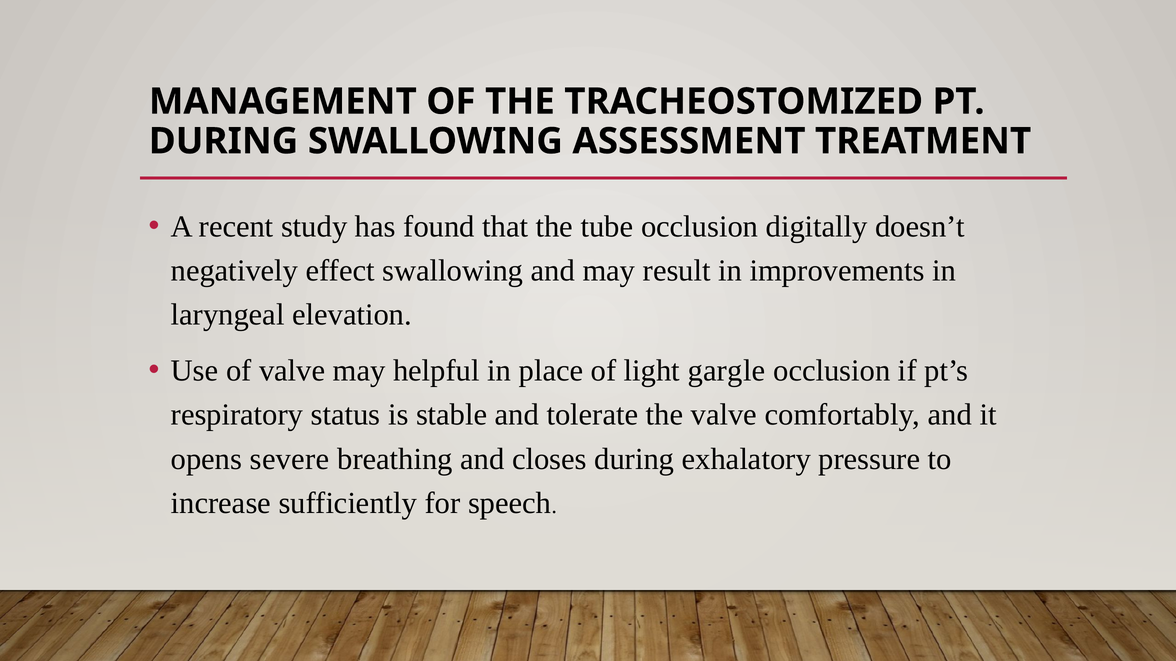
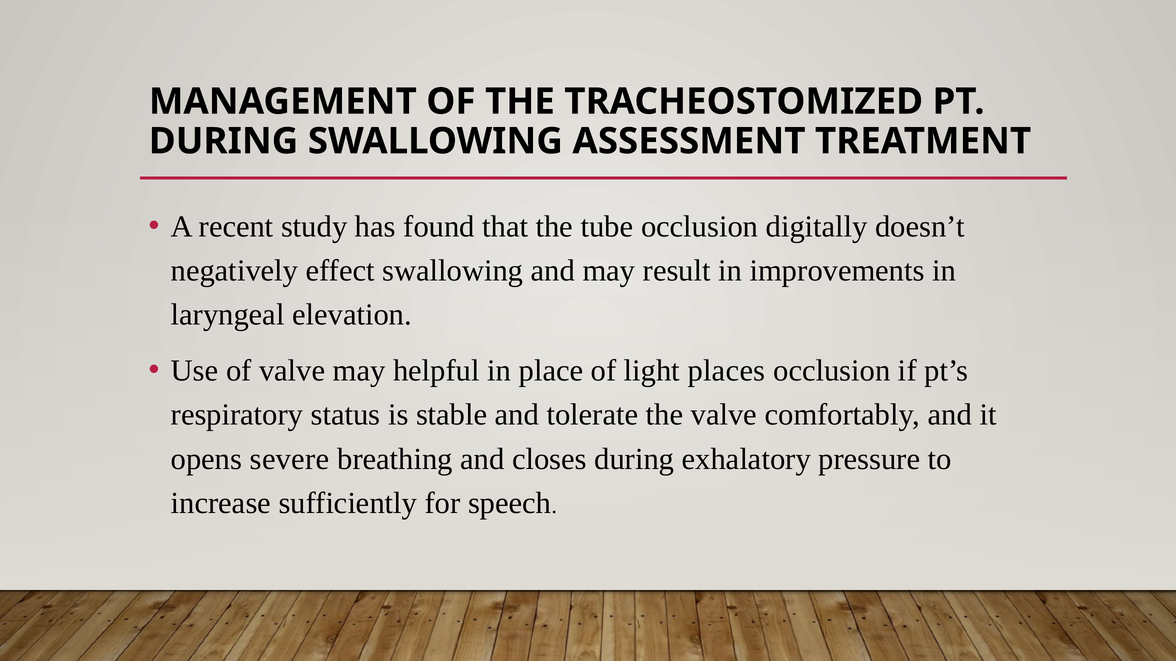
gargle: gargle -> places (726, 371)
